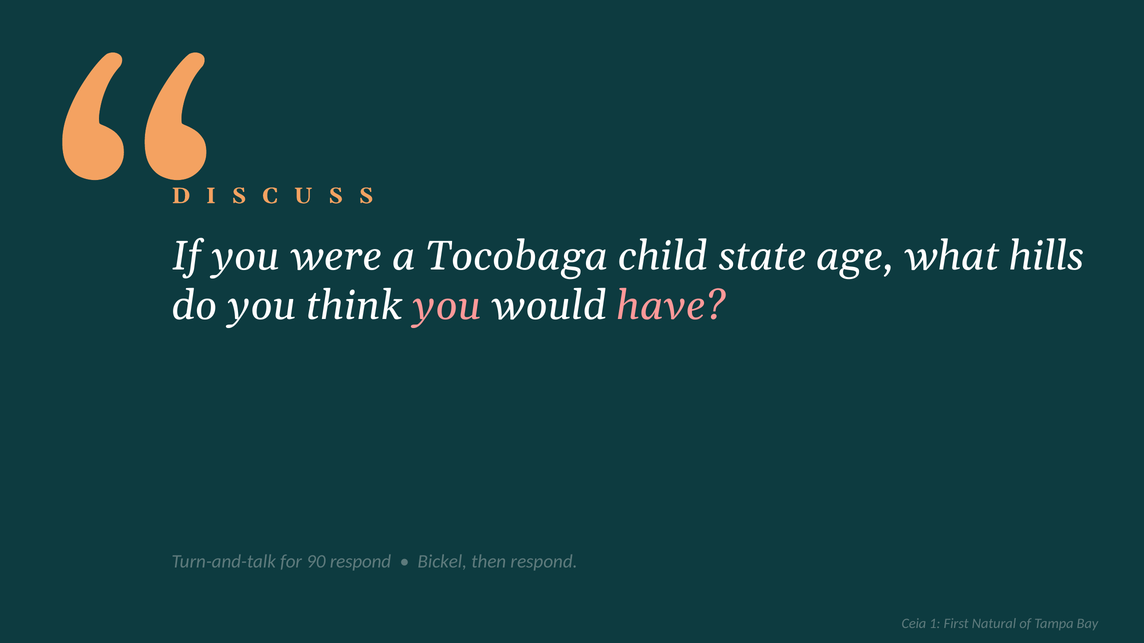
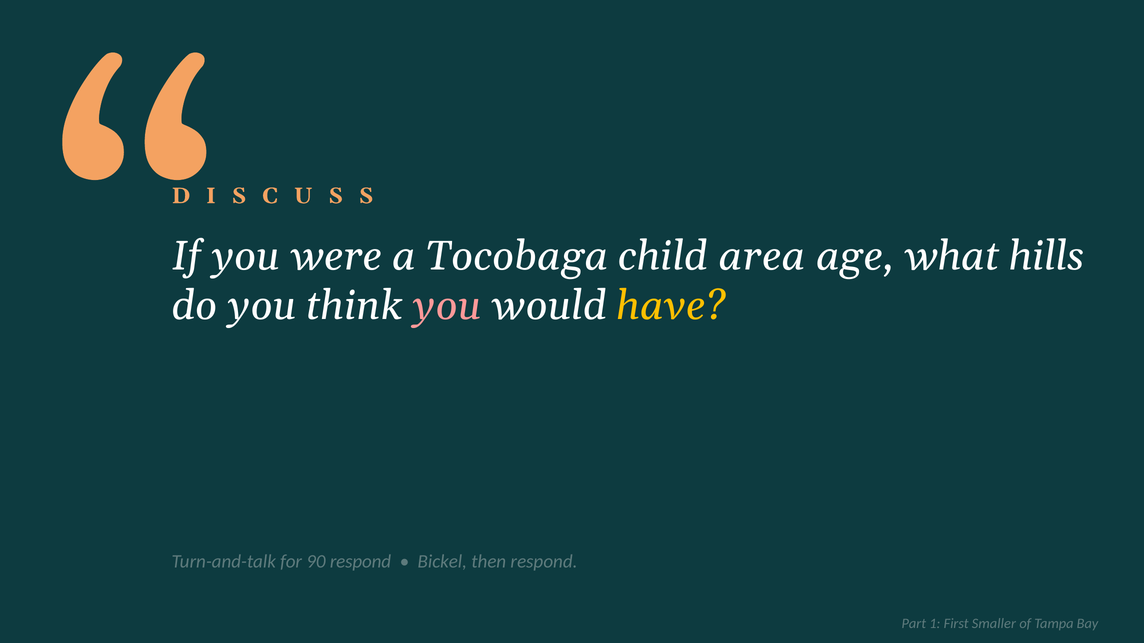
state: state -> area (762, 256)
have colour: pink -> yellow (671, 306)
Ceia: Ceia -> Part (914, 624)
Natural: Natural -> Smaller (994, 624)
